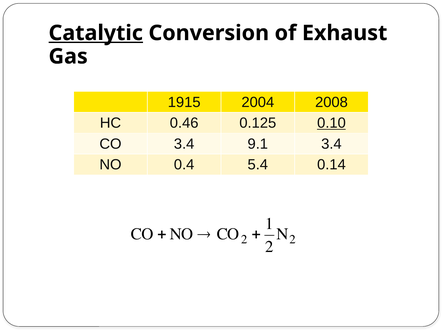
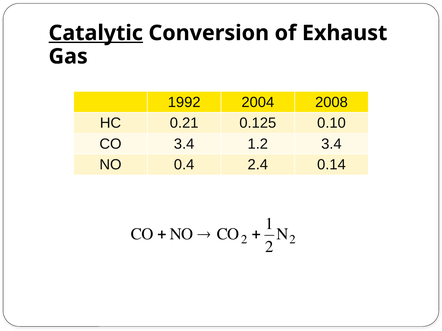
1915: 1915 -> 1992 (184, 102)
0.46: 0.46 -> 0.21 (184, 123)
0.10 underline: present -> none (331, 123)
9.1: 9.1 -> 1.2 (258, 144)
5.4: 5.4 -> 2.4 (258, 165)
